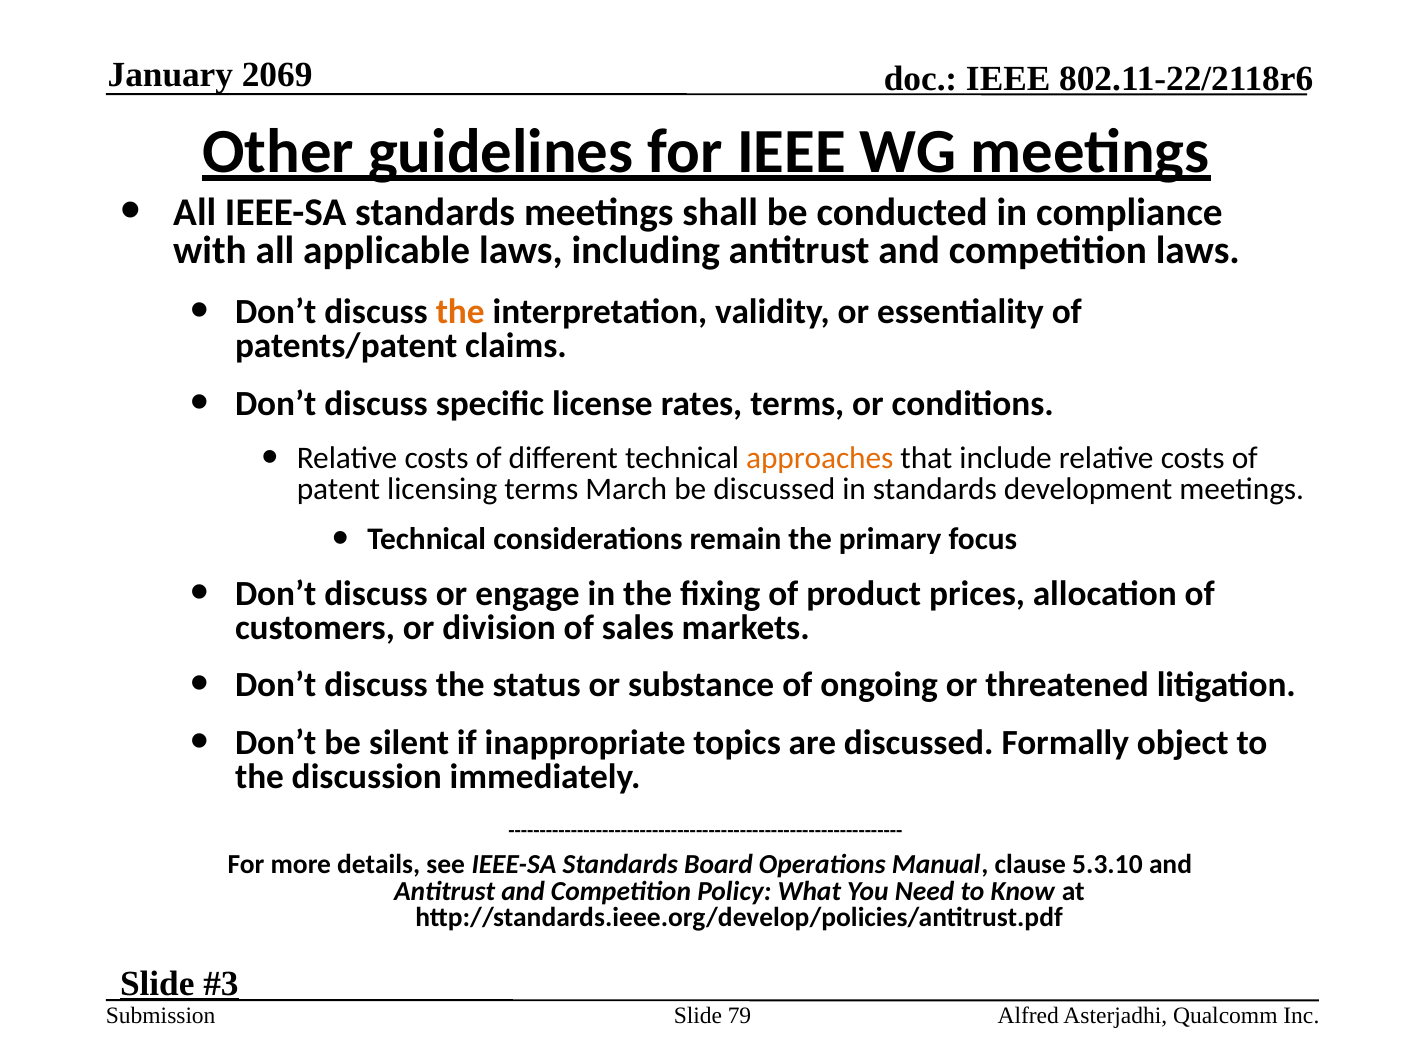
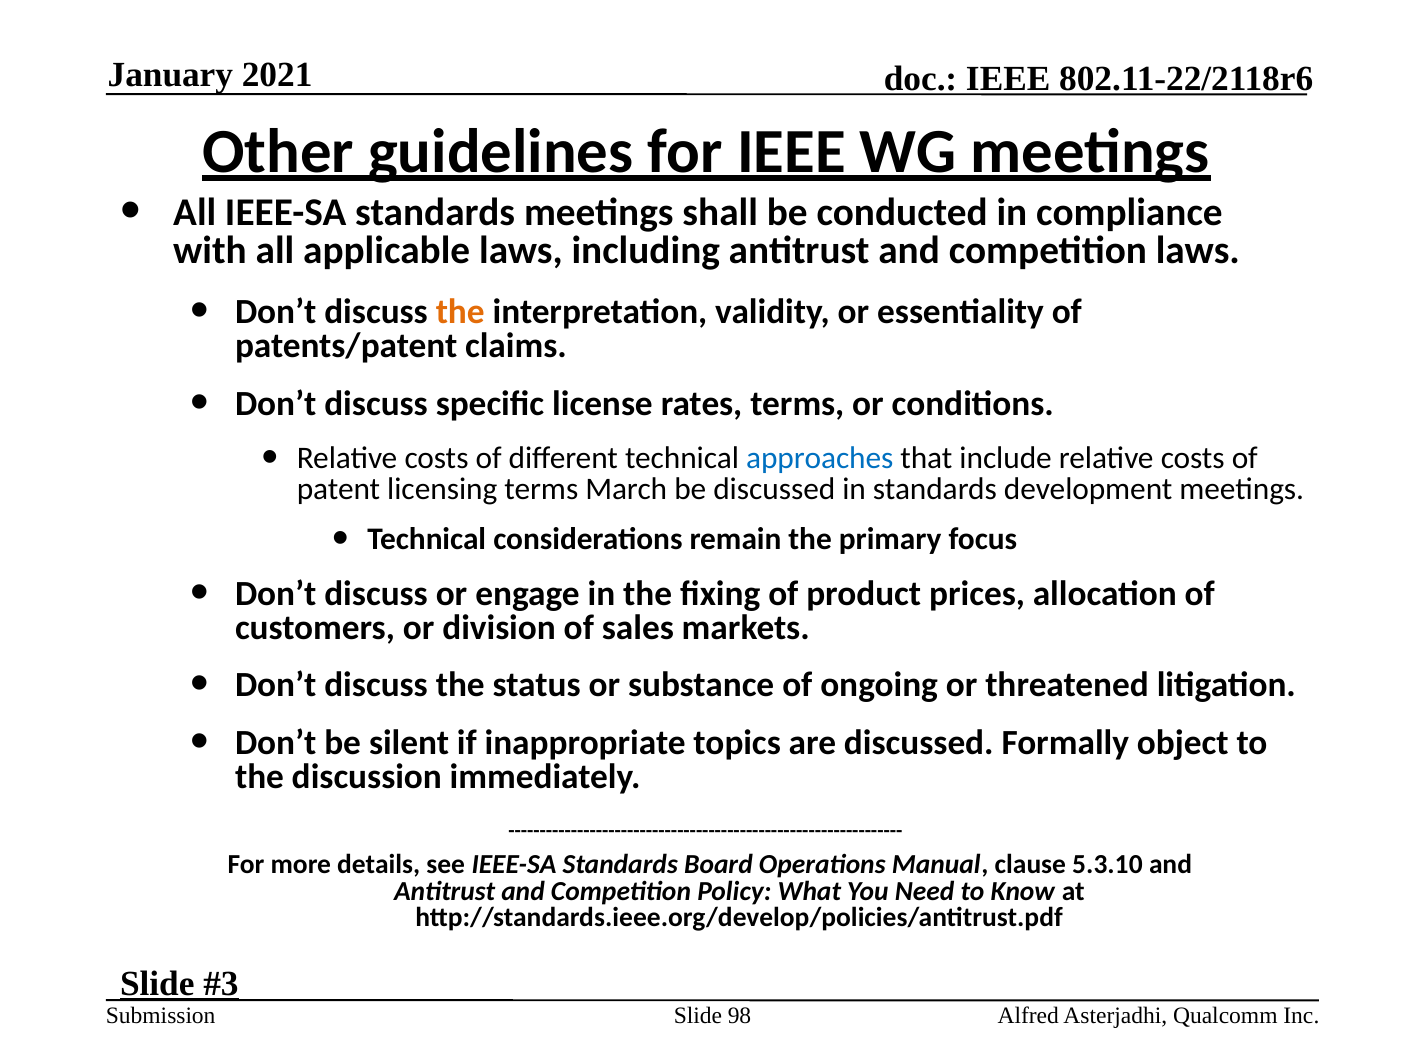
2069: 2069 -> 2021 (277, 75)
approaches colour: orange -> blue (820, 459)
79: 79 -> 98 (739, 1016)
